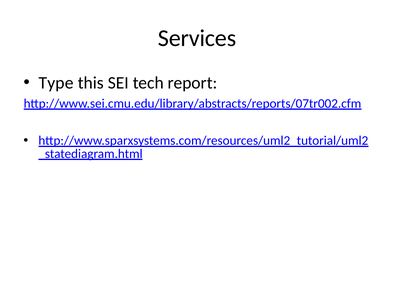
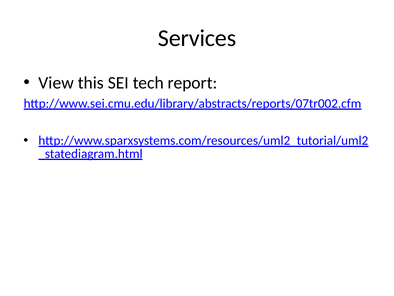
Type: Type -> View (56, 83)
